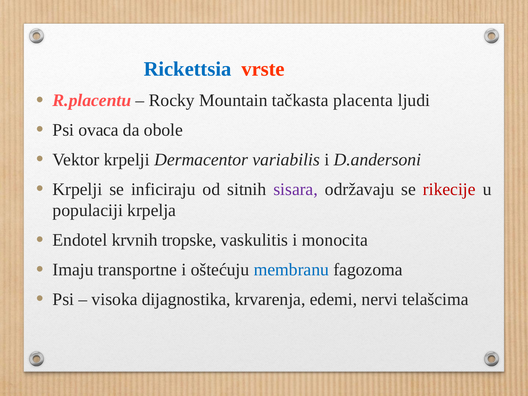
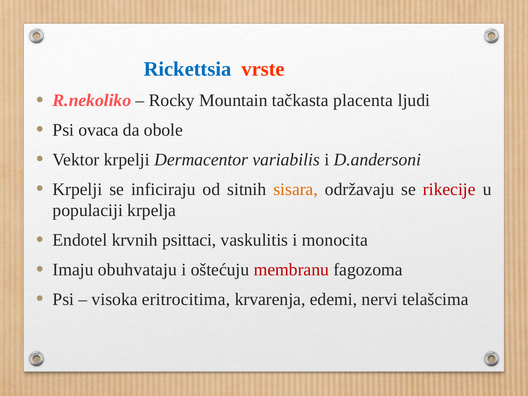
R.placentu: R.placentu -> R.nekoliko (92, 100)
sisara colour: purple -> orange (296, 189)
tropske: tropske -> psittaci (189, 240)
transportne: transportne -> obuhvataju (137, 270)
membranu colour: blue -> red (291, 270)
dijagnostika: dijagnostika -> eritrocitima (186, 299)
